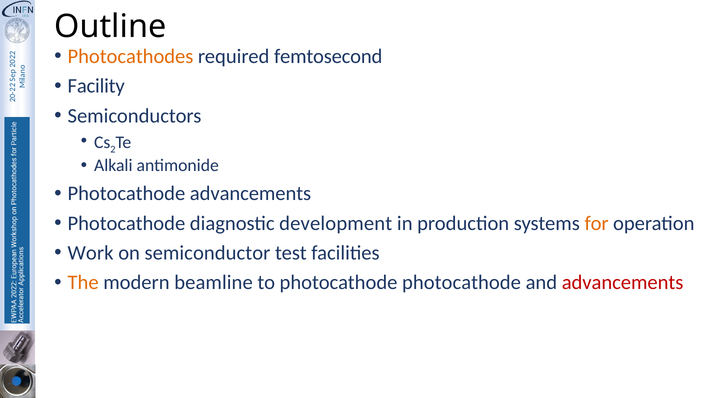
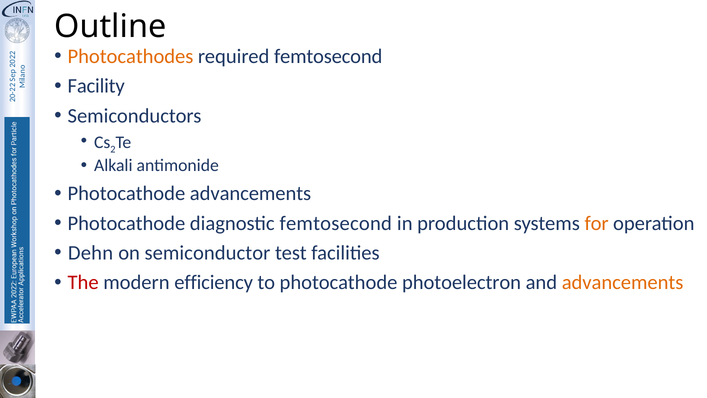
diagnostic development: development -> femtosecond (336, 223)
Work: Work -> Dehn (90, 253)
The colour: orange -> red (83, 282)
beamline: beamline -> efficiency (214, 282)
photocathode photocathode: photocathode -> photoelectron (462, 282)
advancements colour: red -> orange (623, 282)
